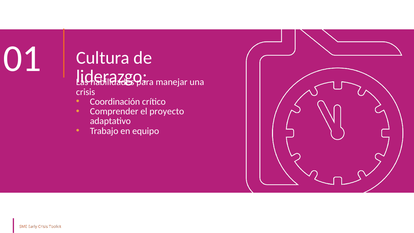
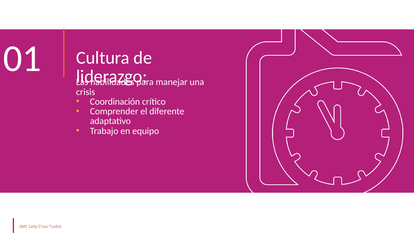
proyecto: proyecto -> diferente (167, 111)
